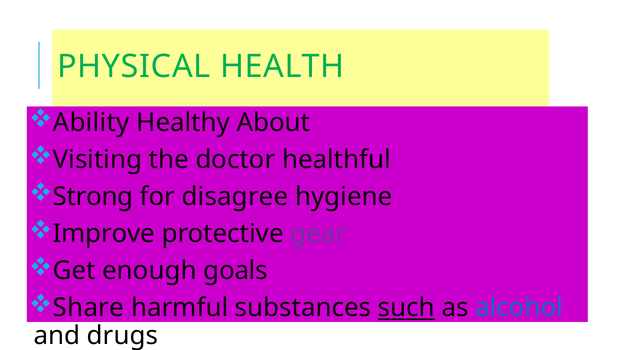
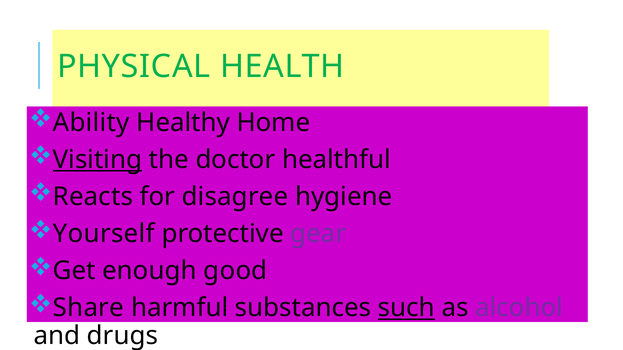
About: About -> Home (273, 123)
Visiting underline: none -> present (97, 160)
Strong: Strong -> Reacts (93, 197)
Improve: Improve -> Yourself (104, 234)
goals: goals -> good (235, 271)
alcohol colour: blue -> purple (519, 308)
